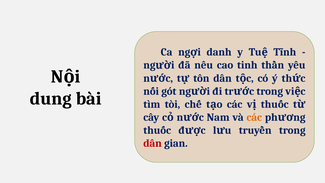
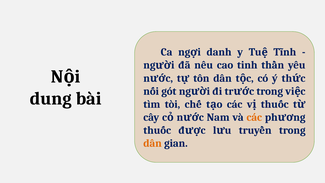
dân colour: red -> orange (153, 143)
